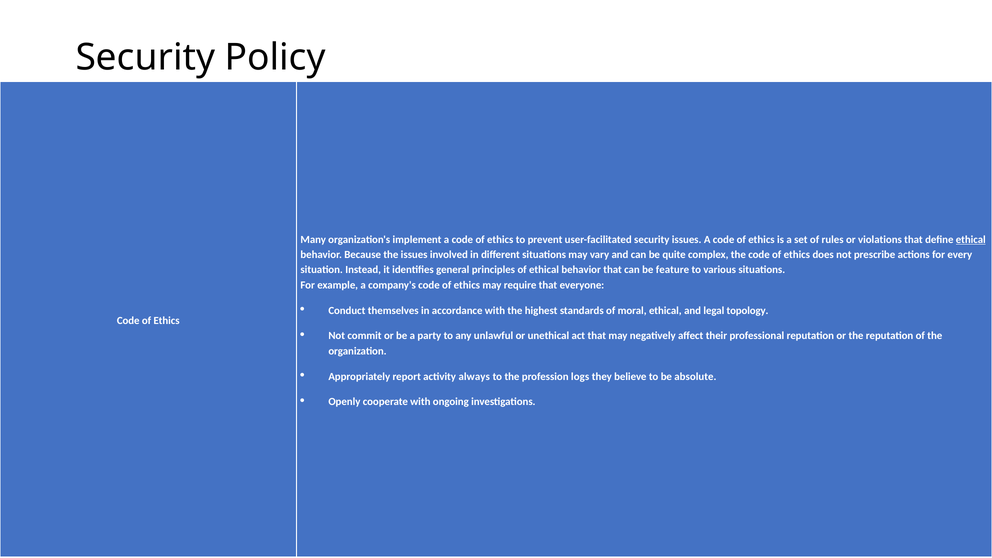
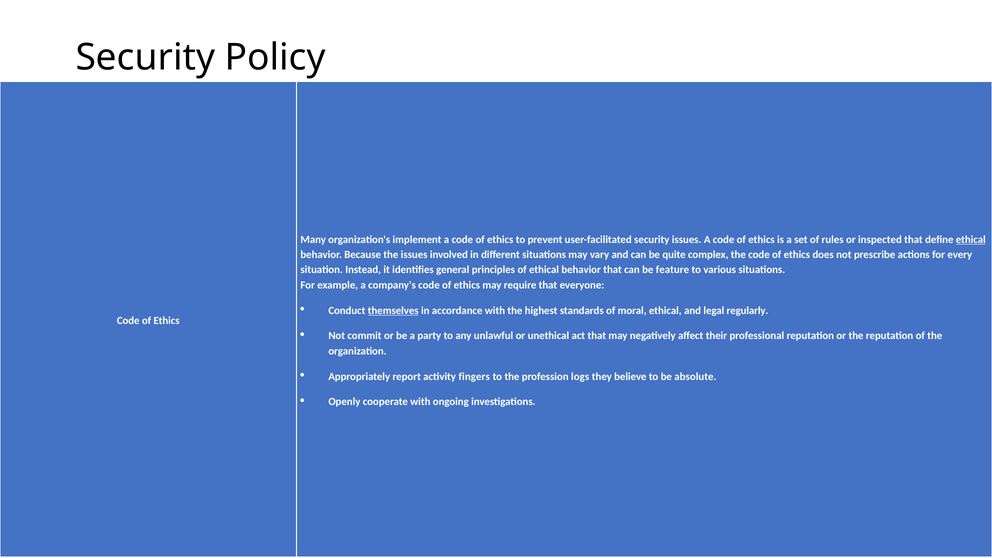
violations: violations -> inspected (880, 240)
themselves underline: none -> present (393, 310)
topology: topology -> regularly (747, 310)
always: always -> fingers (474, 376)
